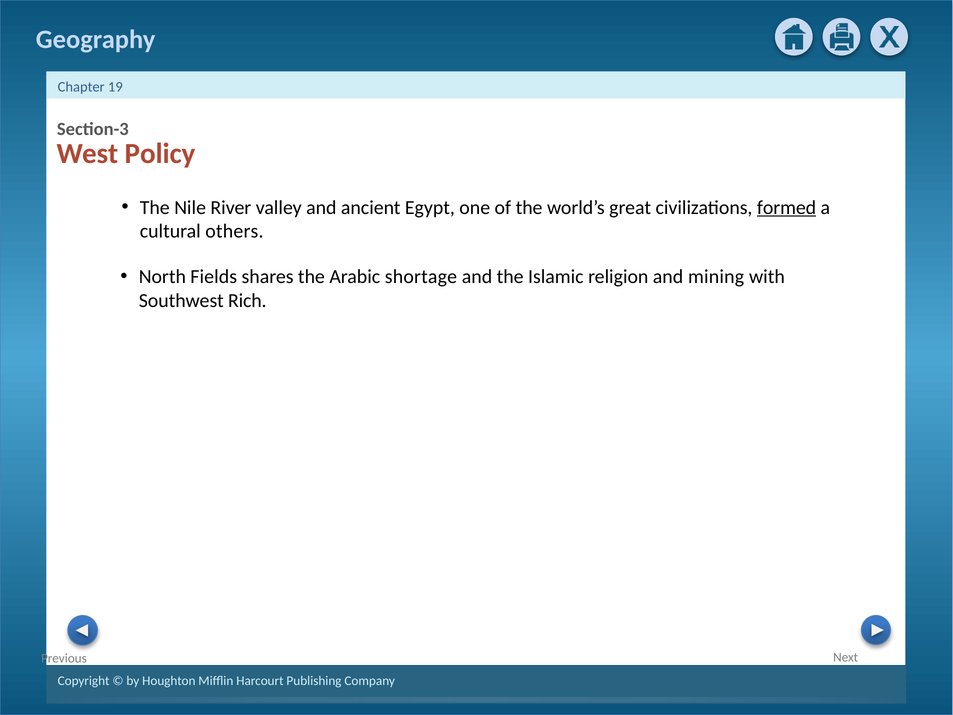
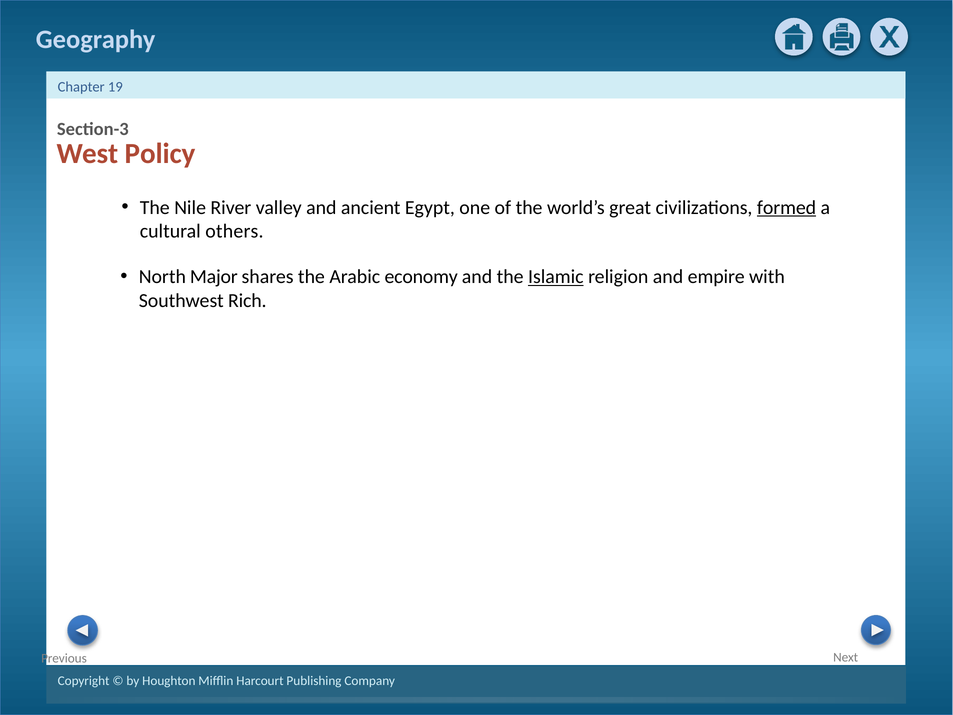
Fields: Fields -> Major (214, 277)
shortage: shortage -> economy (421, 277)
Islamic underline: none -> present (556, 277)
mining: mining -> empire (716, 277)
